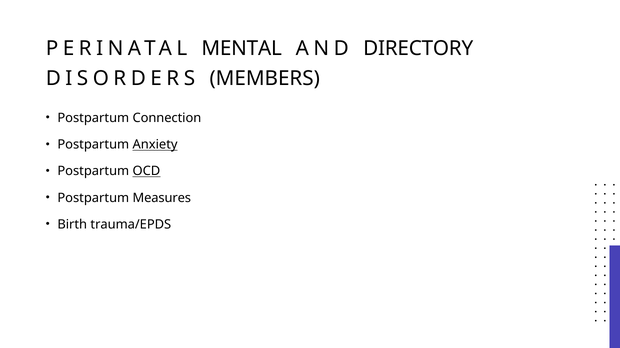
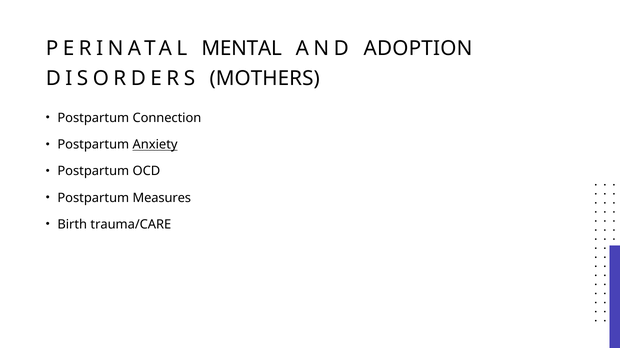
DIRECTORY: DIRECTORY -> ADOPTION (418, 49)
MEMBERS: MEMBERS -> MOTHERS (265, 78)
OCD underline: present -> none (146, 172)
trauma/EPDS: trauma/EPDS -> trauma/CARE (131, 225)
